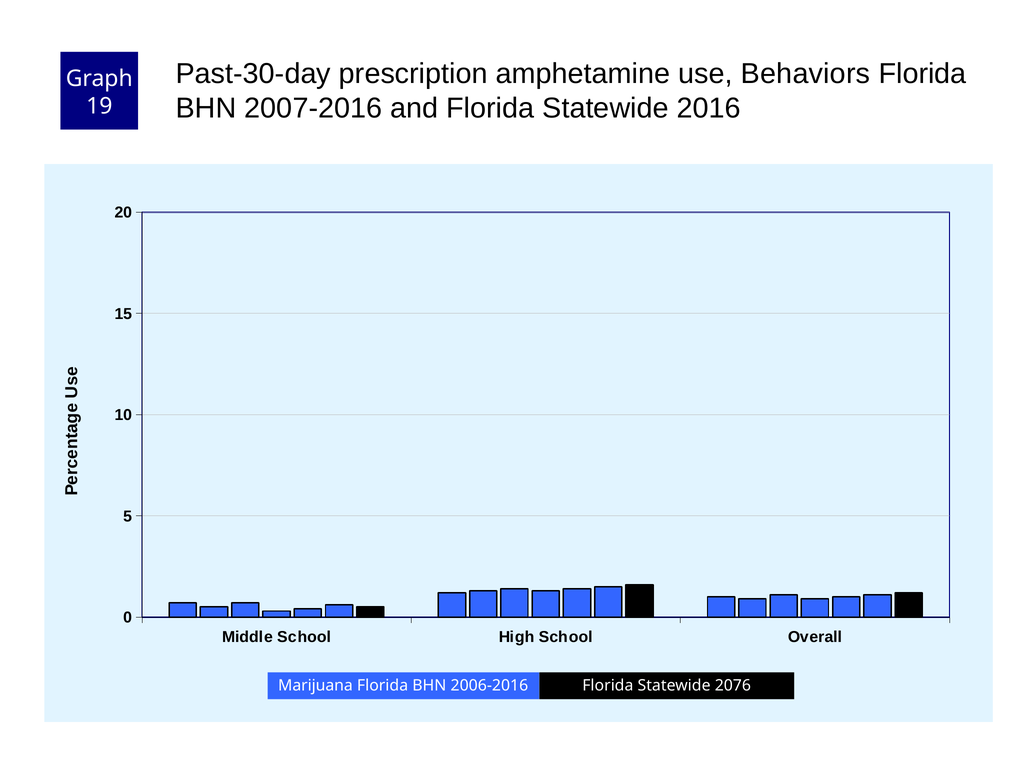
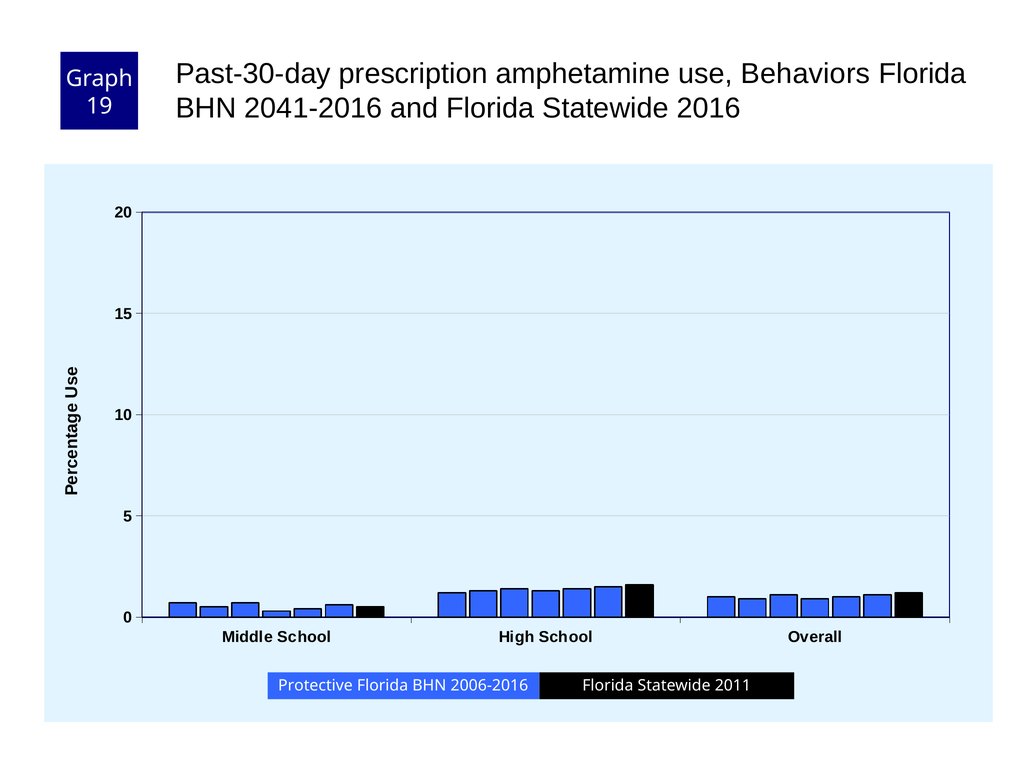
2007-2016: 2007-2016 -> 2041-2016 (313, 108)
Marijuana: Marijuana -> Protective (315, 686)
2076: 2076 -> 2011 (733, 686)
